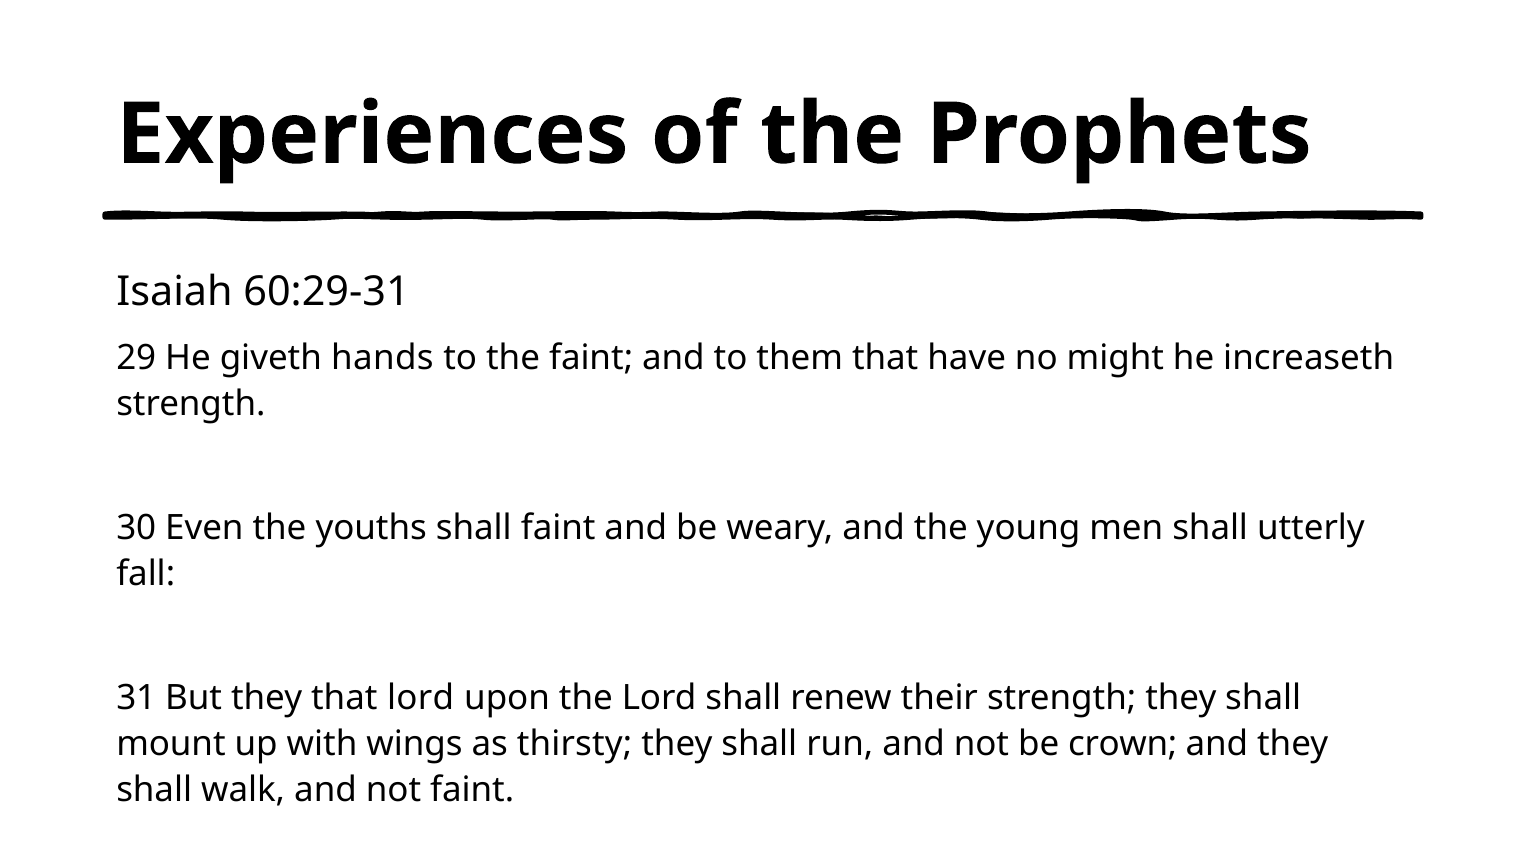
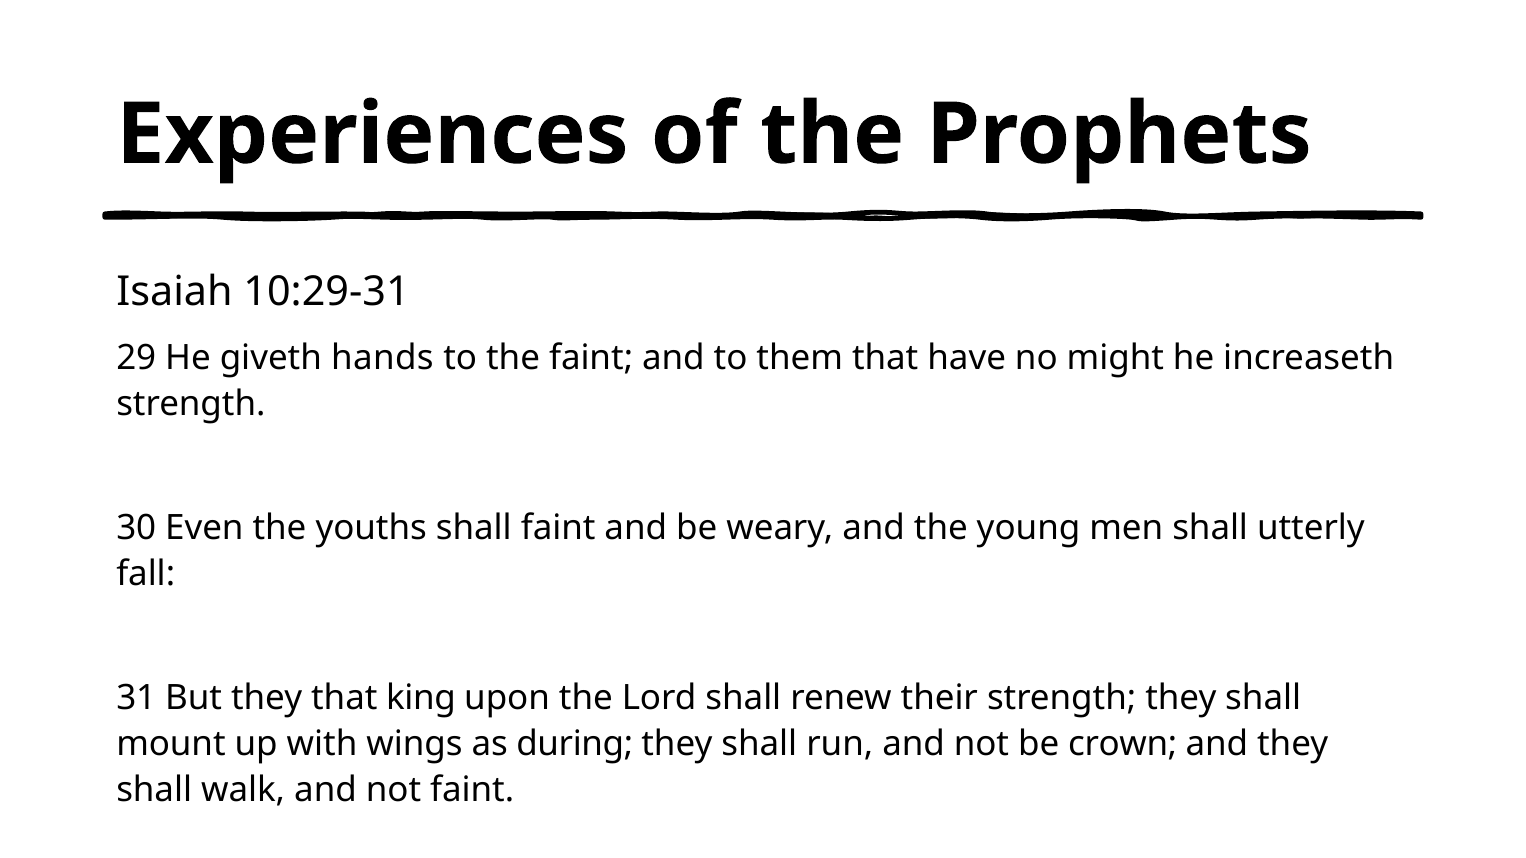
60:29-31: 60:29-31 -> 10:29-31 (327, 292)
that lord: lord -> king (421, 698)
thirsty: thirsty -> during (575, 744)
